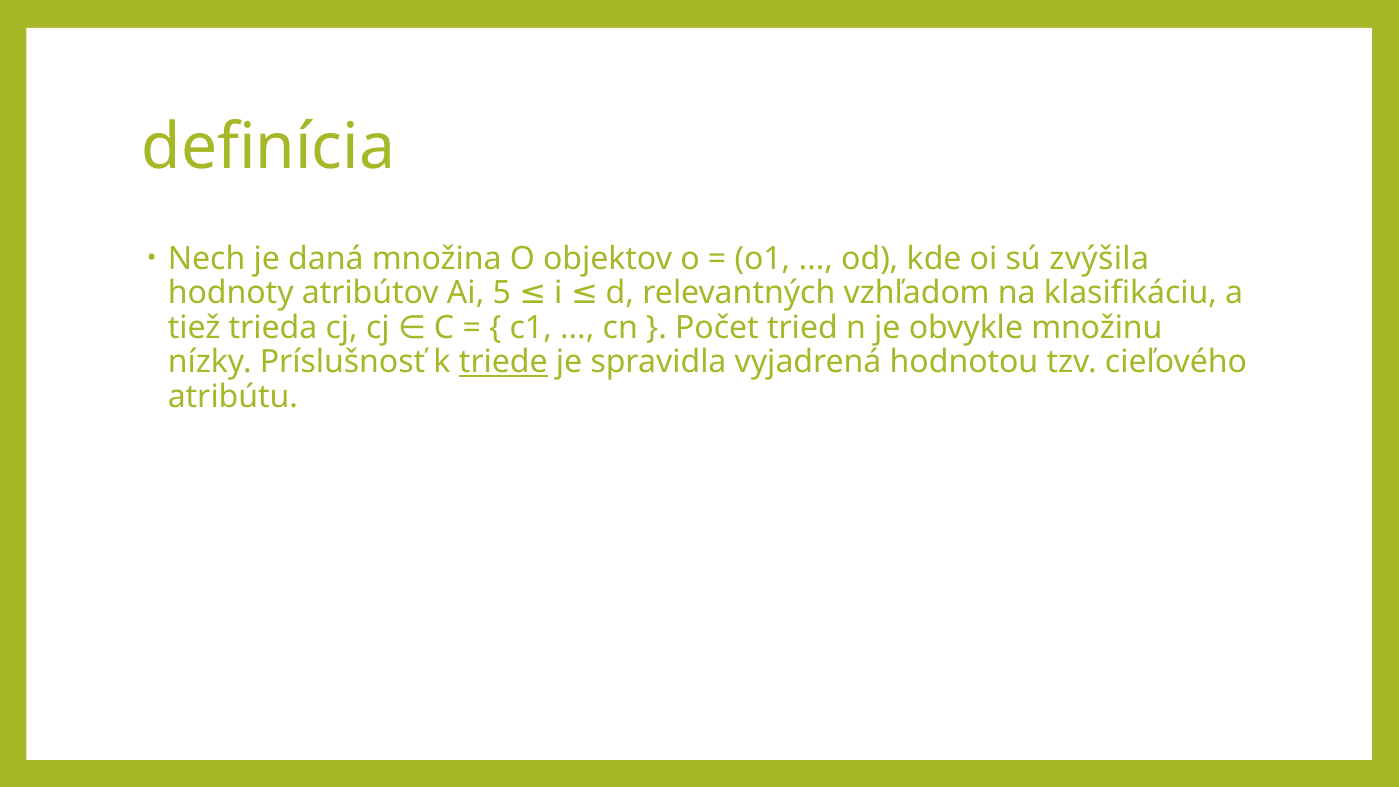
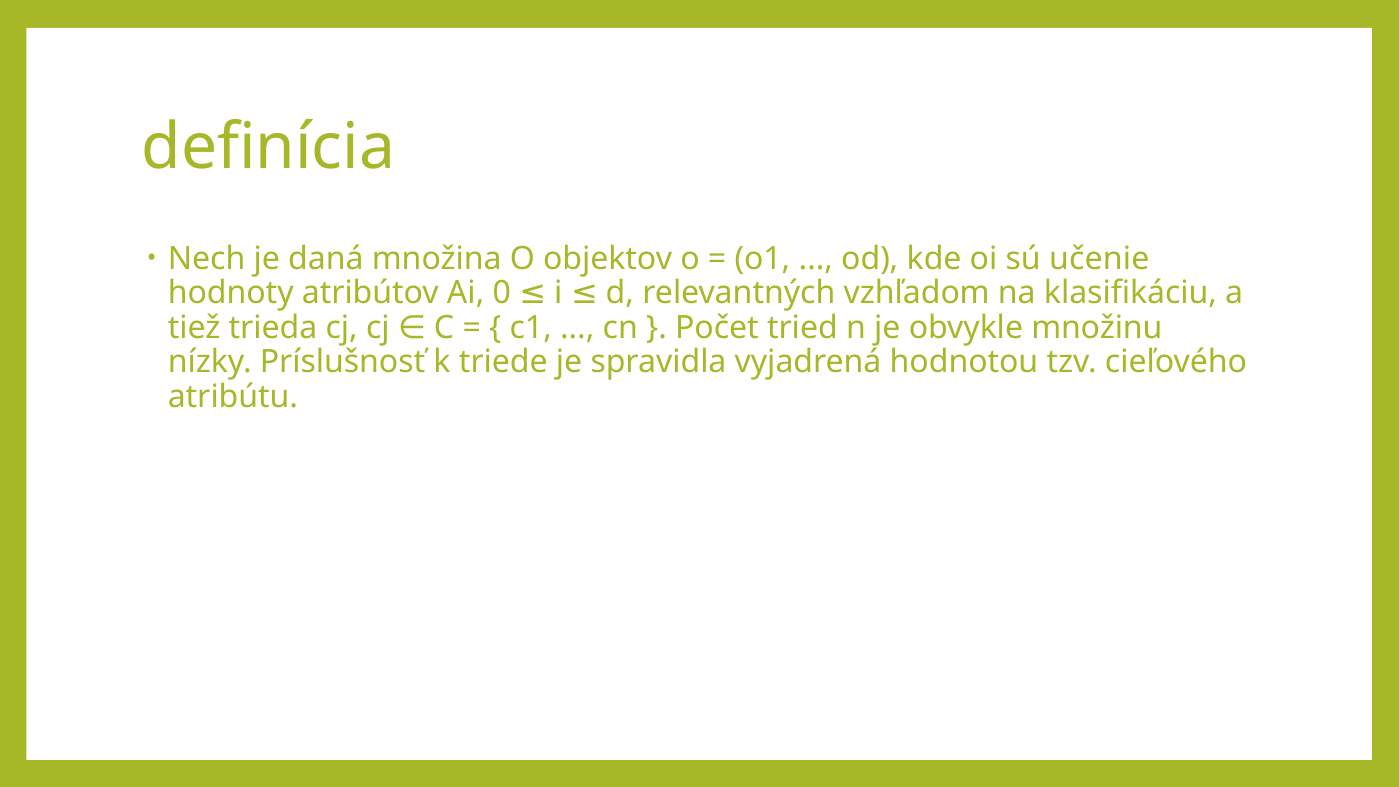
zvýšila: zvýšila -> učenie (1099, 258)
5: 5 -> 0 (502, 293)
triede underline: present -> none (503, 362)
